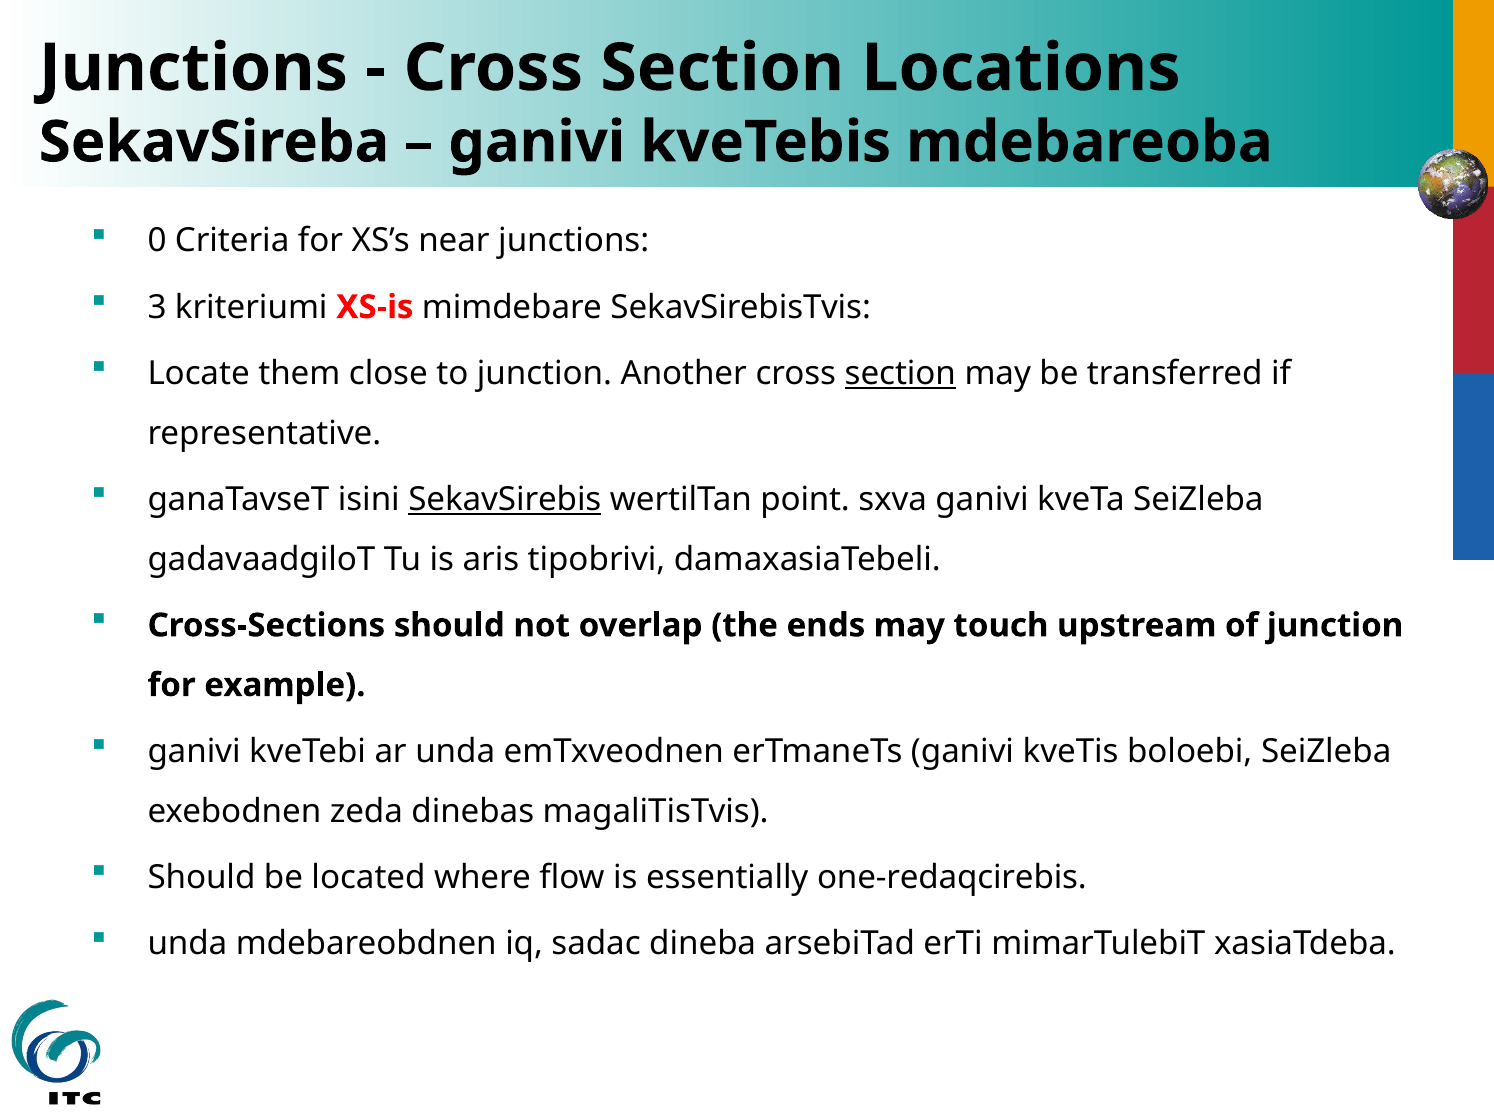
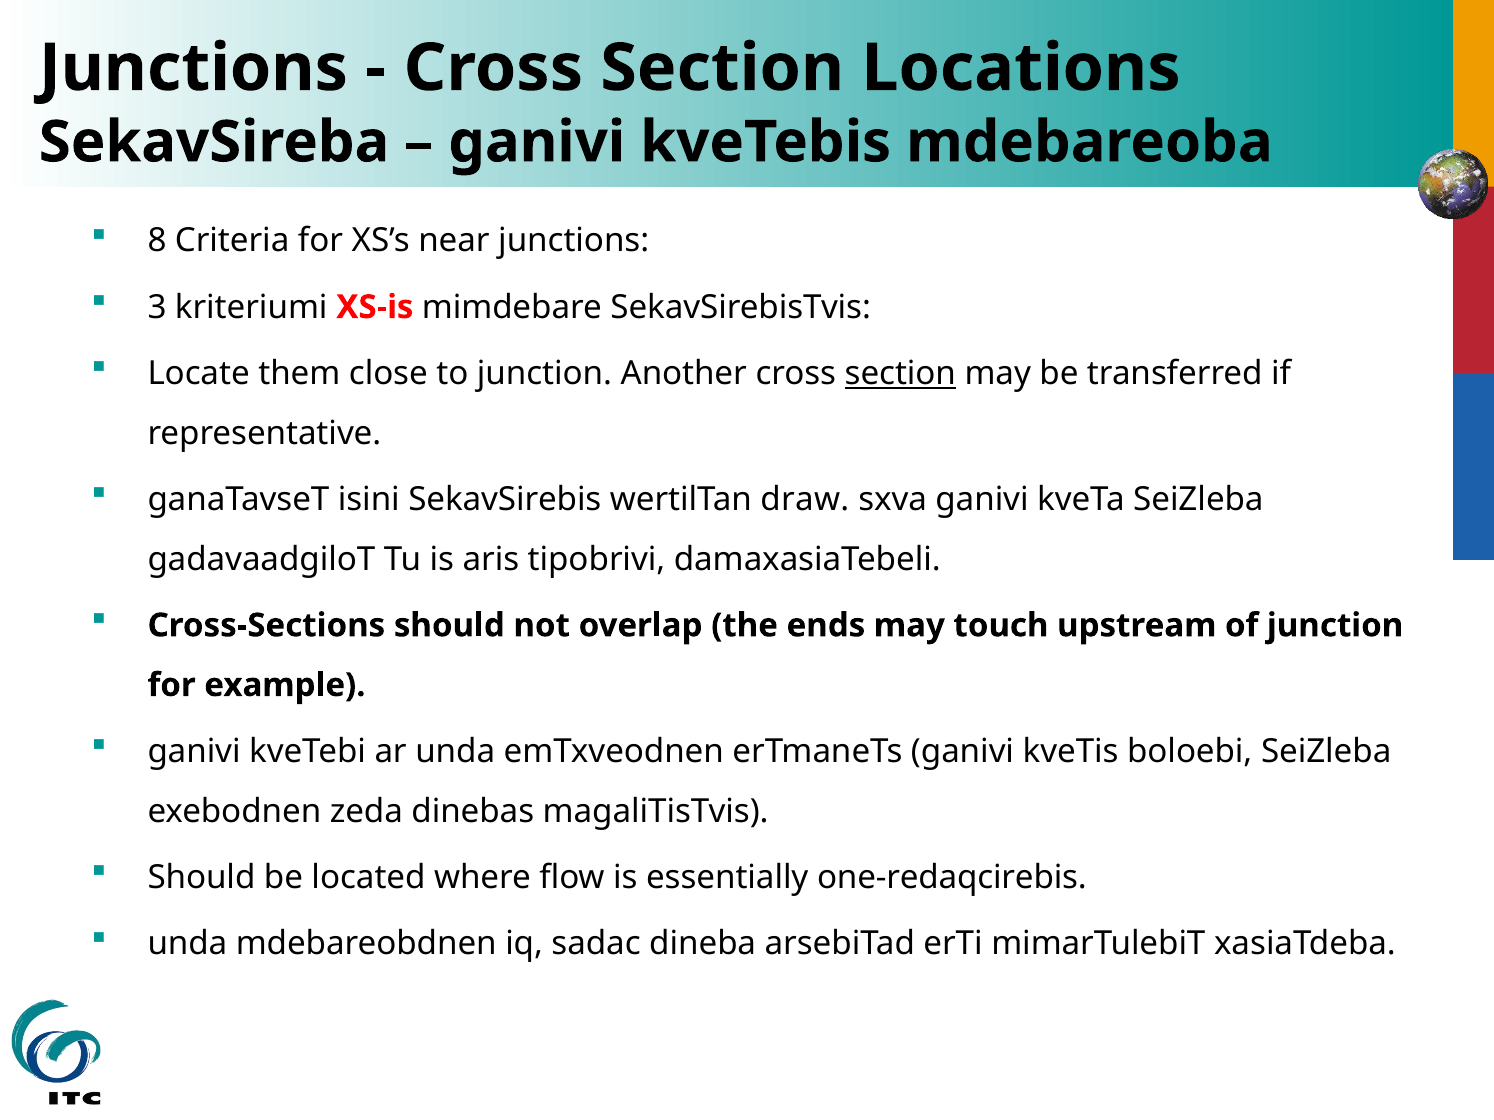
0: 0 -> 8 (157, 241)
SekavSirebis underline: present -> none (505, 500)
point: point -> draw (805, 500)
